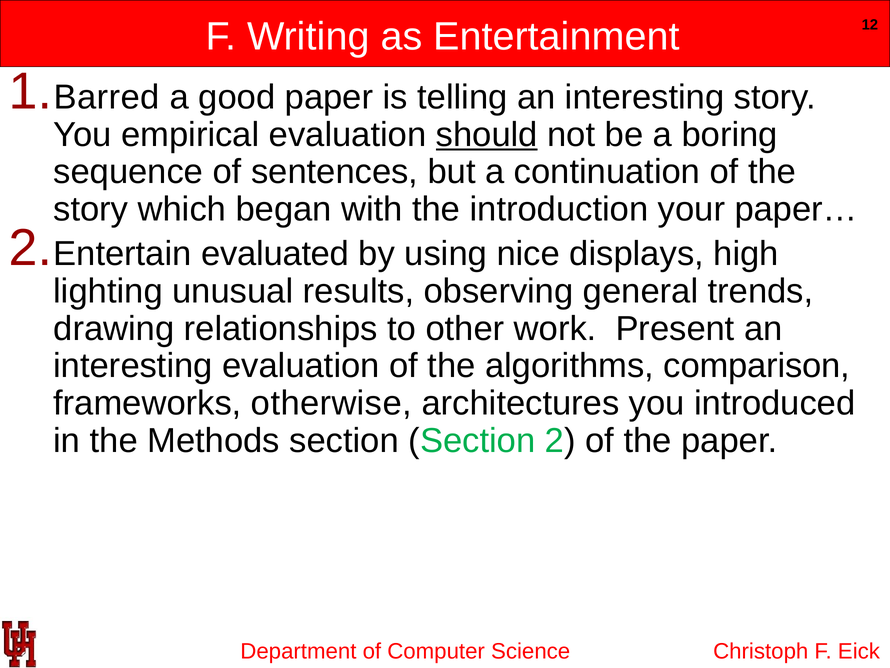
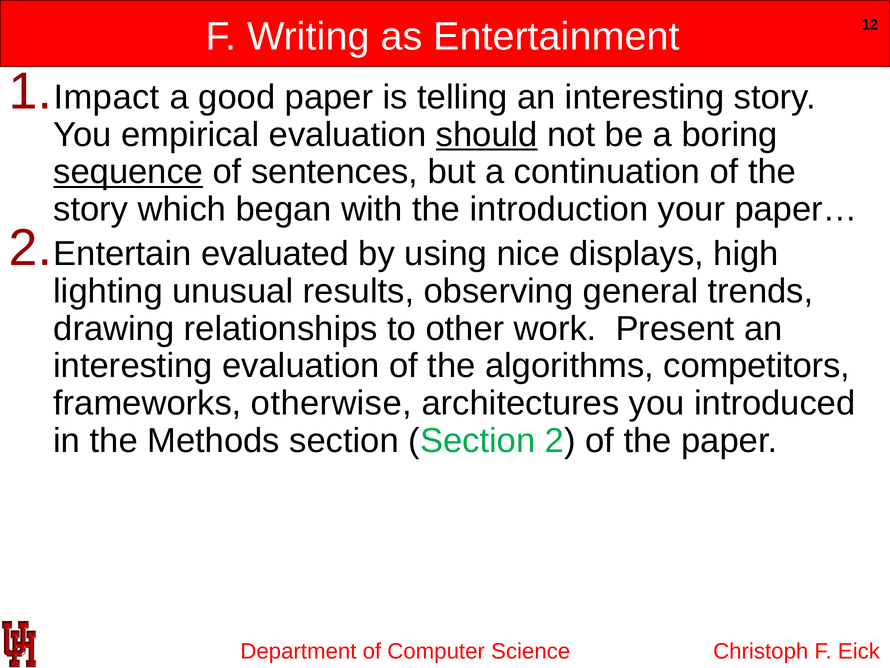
Barred: Barred -> Impact (107, 97)
sequence underline: none -> present (128, 172)
comparison: comparison -> competitors (757, 366)
